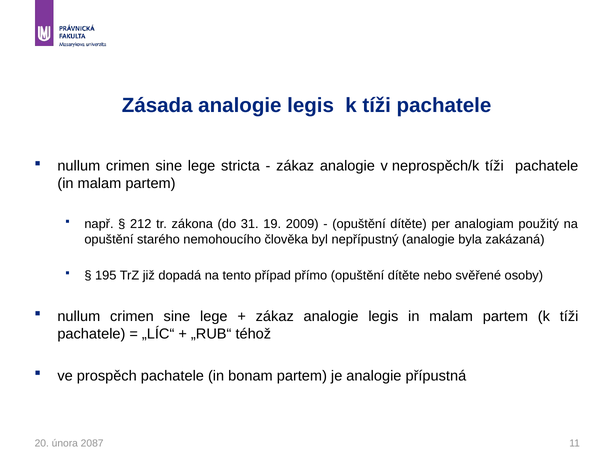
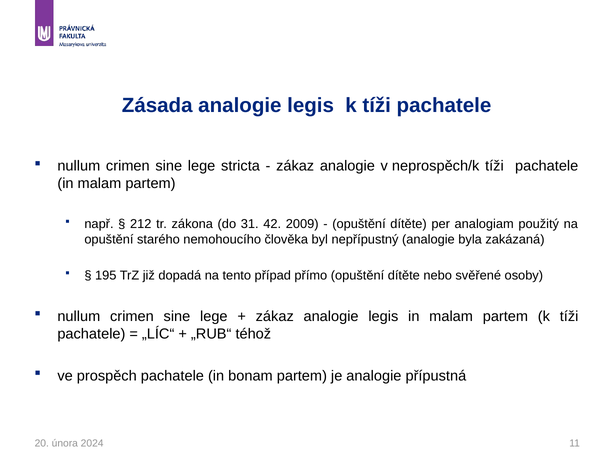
19: 19 -> 42 (272, 224)
2087: 2087 -> 2024 (92, 443)
